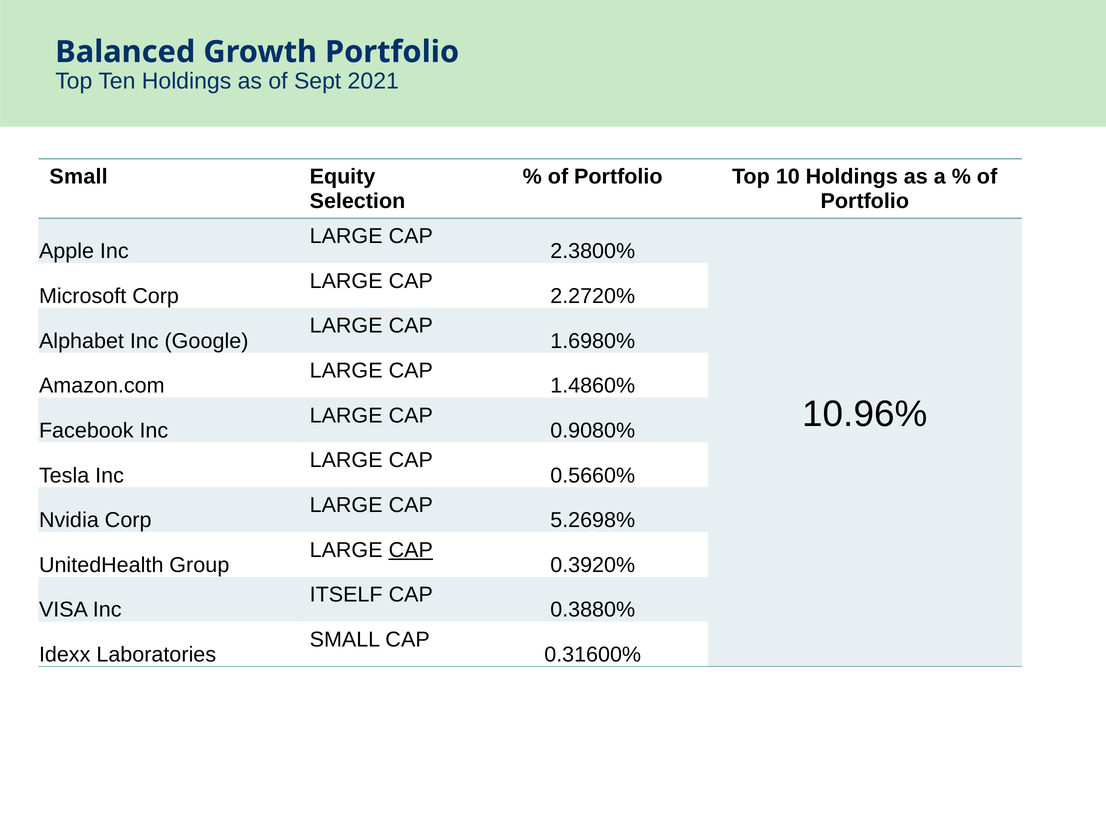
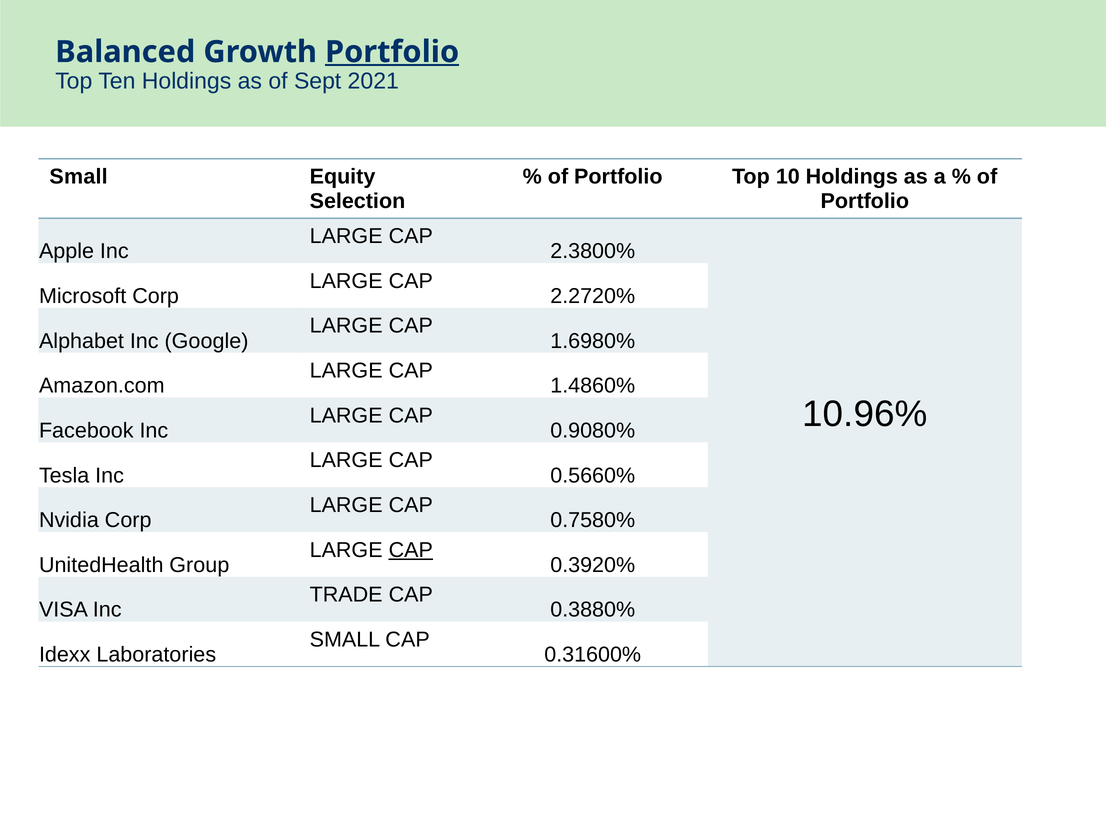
Portfolio underline: none -> present (392, 52)
5.2698%: 5.2698% -> 0.7580% (593, 521)
ITSELF: ITSELF -> TRADE (346, 595)
